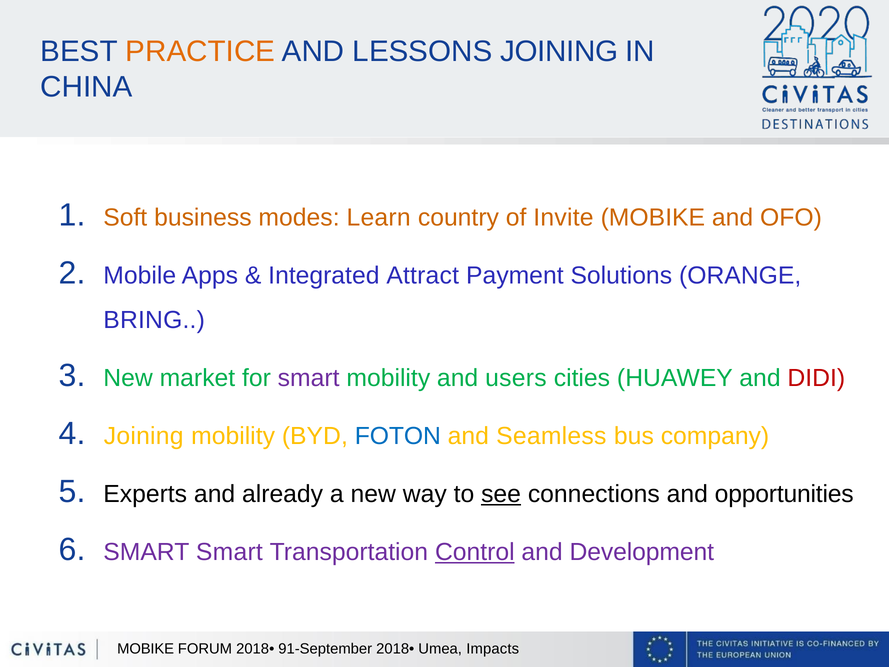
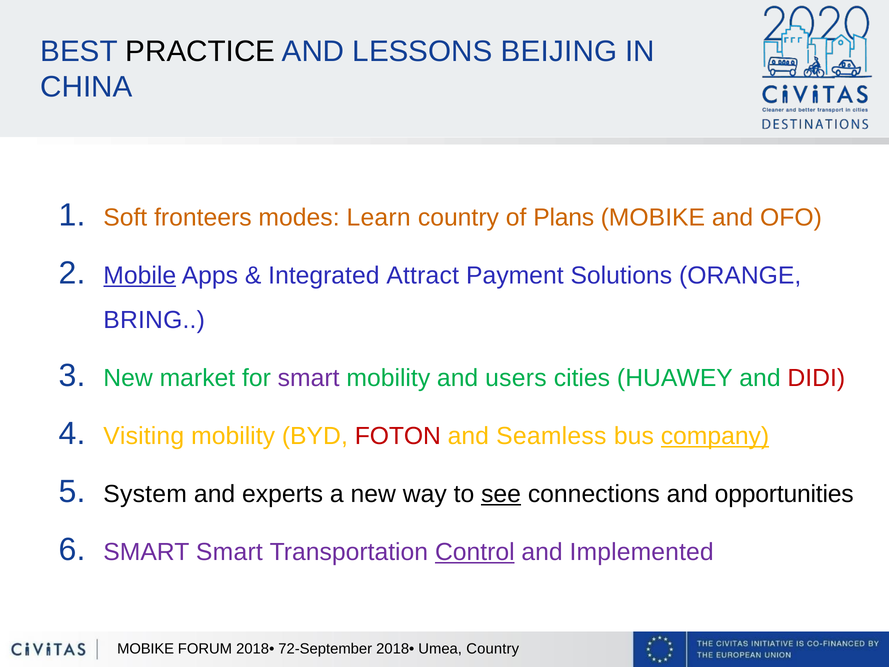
PRACTICE colour: orange -> black (200, 52)
LESSONS JOINING: JOINING -> BEIJING (559, 52)
business: business -> fronteers (203, 217)
Invite: Invite -> Plans (564, 217)
Mobile underline: none -> present (140, 275)
Joining: Joining -> Visiting (144, 436)
FOTON colour: blue -> red (398, 436)
company underline: none -> present (715, 436)
Experts: Experts -> System (145, 494)
already: already -> experts (283, 494)
Development: Development -> Implemented (642, 552)
91-September: 91-September -> 72-September (325, 649)
Umea Impacts: Impacts -> Country (493, 649)
